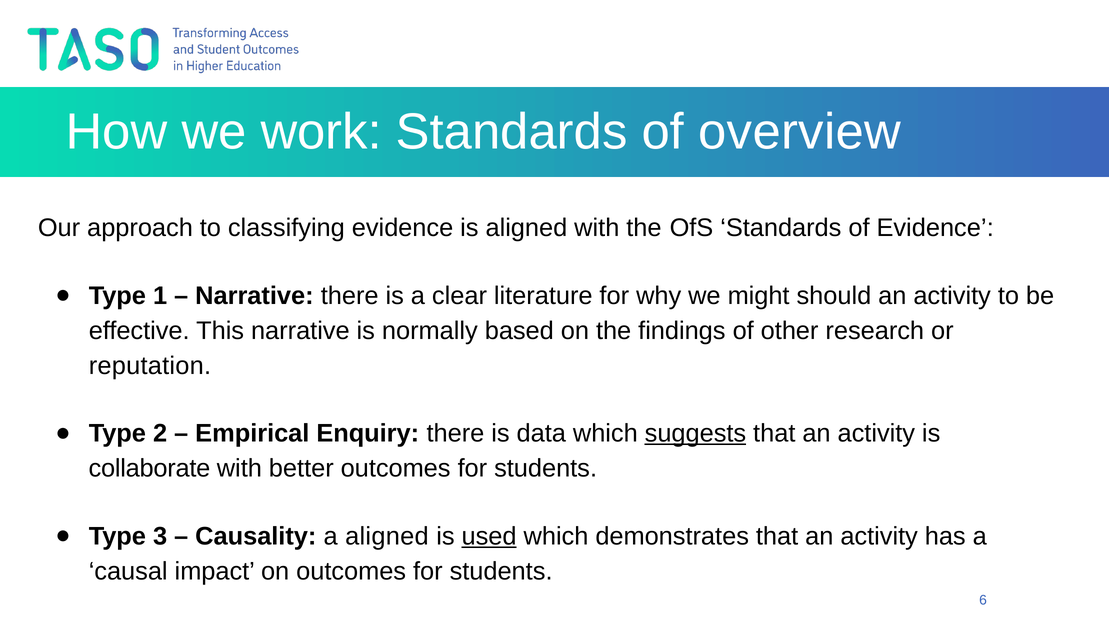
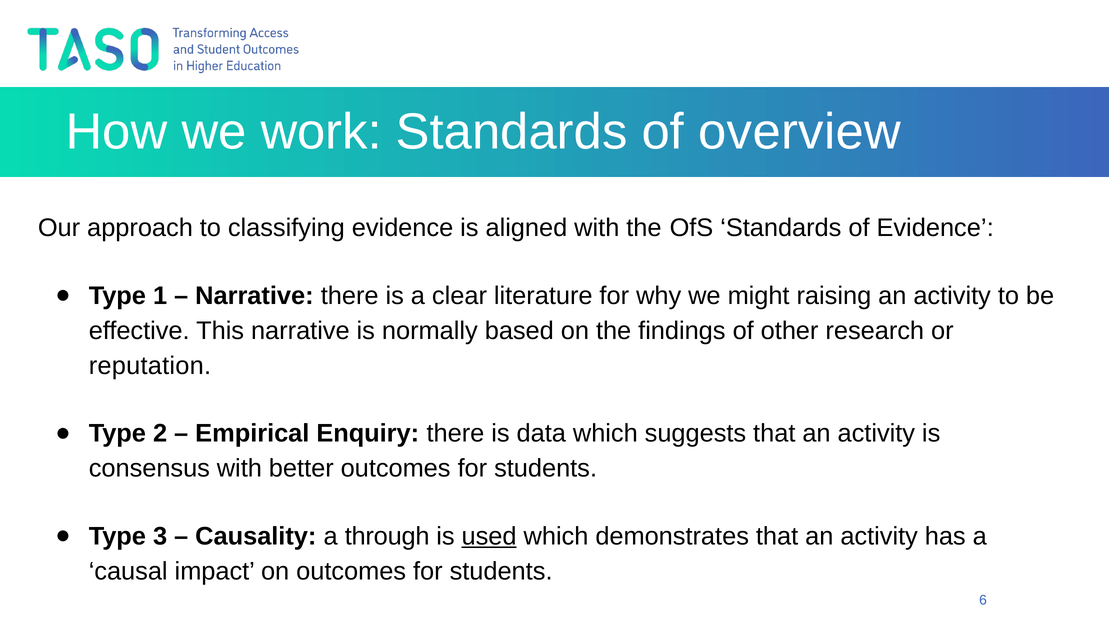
should: should -> raising (834, 296)
suggests underline: present -> none (695, 433)
collaborate: collaborate -> consensus (149, 468)
a aligned: aligned -> through (387, 536)
